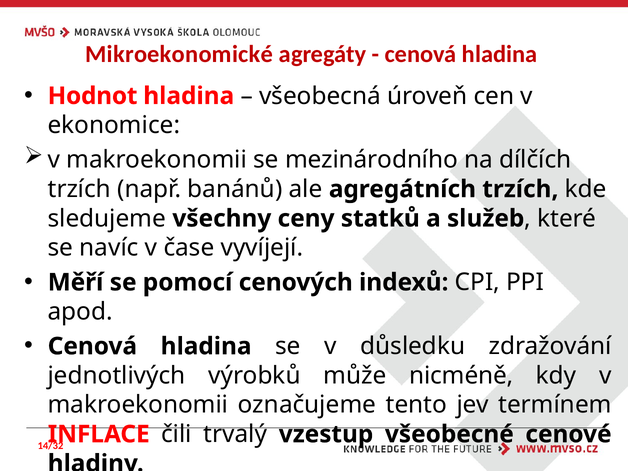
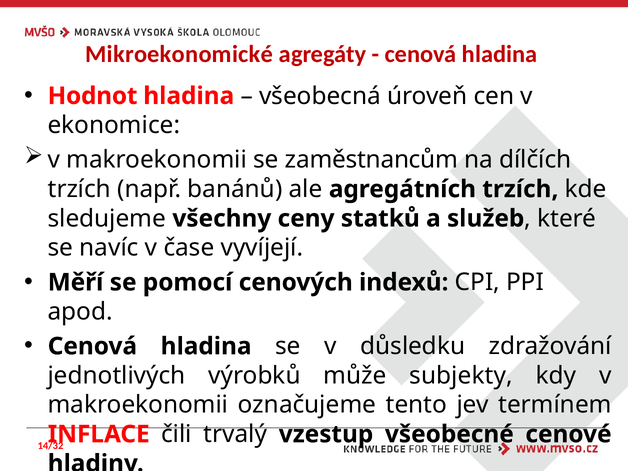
mezinárodního: mezinárodního -> zaměstnancům (372, 160)
nicméně: nicméně -> subjekty (461, 376)
